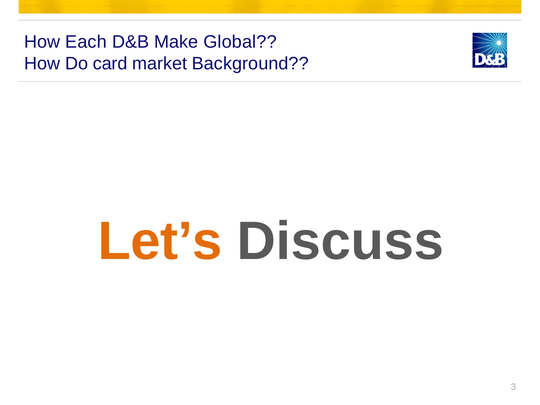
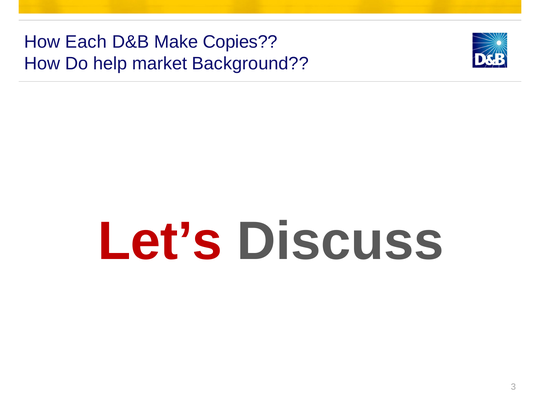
Global: Global -> Copies (240, 42)
card: card -> help (110, 63)
Let’s colour: orange -> red (160, 241)
